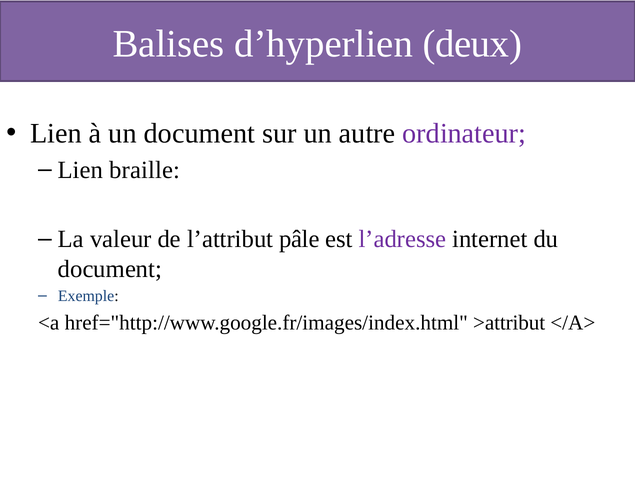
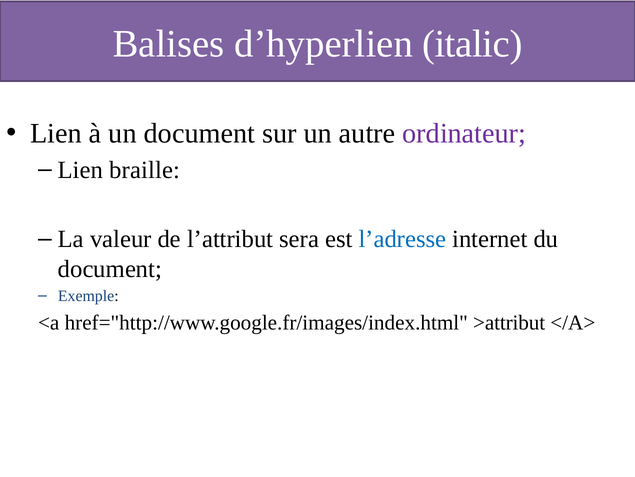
deux: deux -> italic (472, 44)
pâle: pâle -> sera (299, 239)
l’adresse colour: purple -> blue (402, 239)
